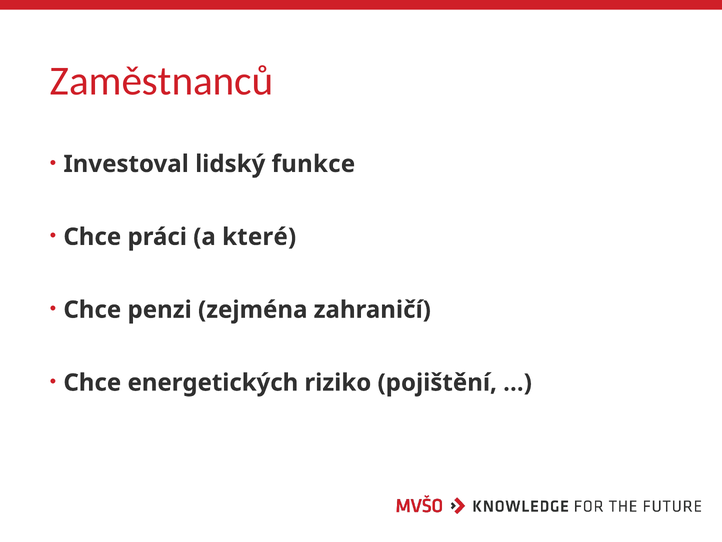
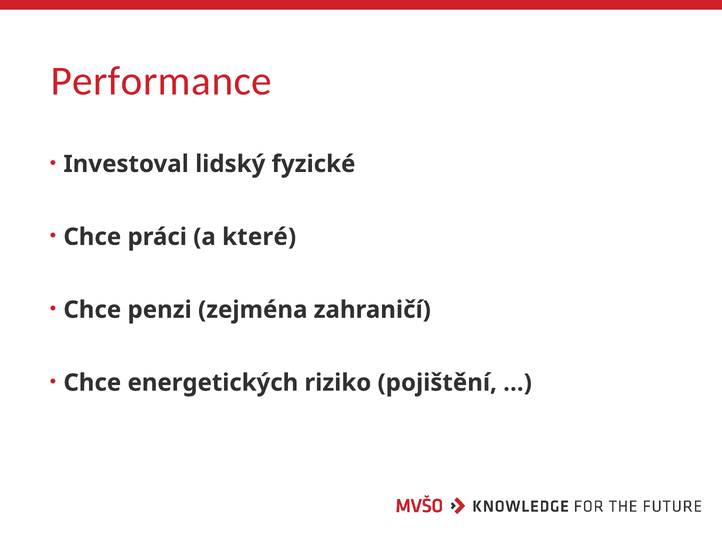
Zaměstnanců: Zaměstnanců -> Performance (161, 81)
funkce: funkce -> fyzické (313, 164)
